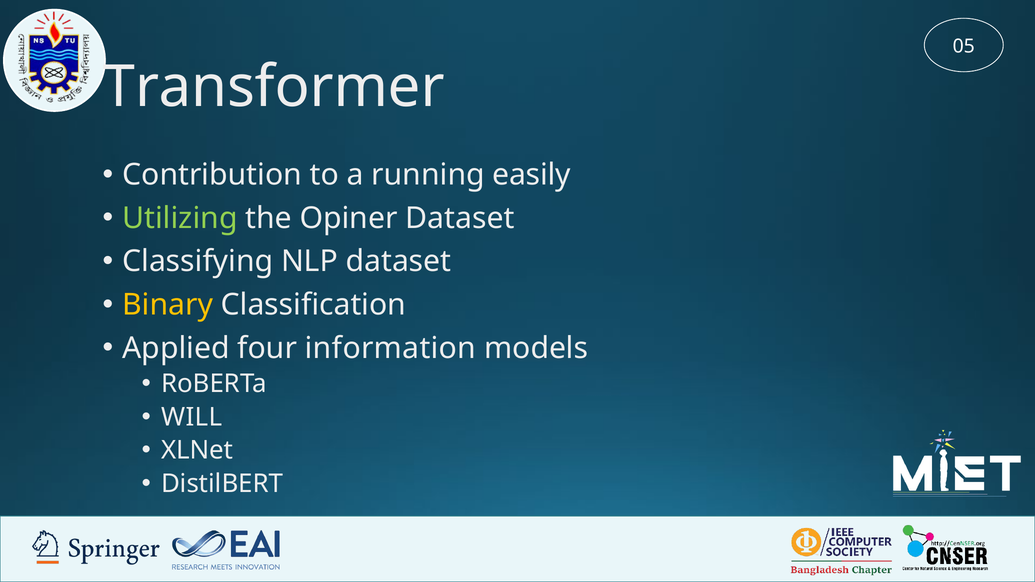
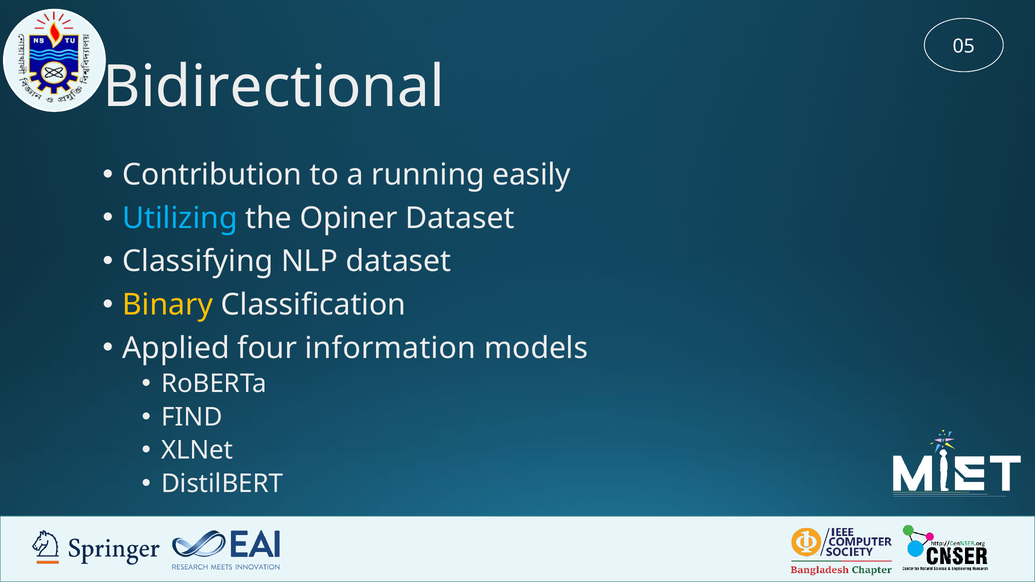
Transformer: Transformer -> Bidirectional (274, 87)
Utilizing colour: light green -> light blue (180, 218)
WILL: WILL -> FIND (192, 417)
